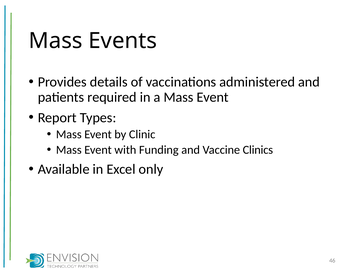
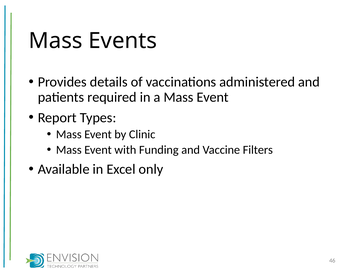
Clinics: Clinics -> Filters (258, 150)
